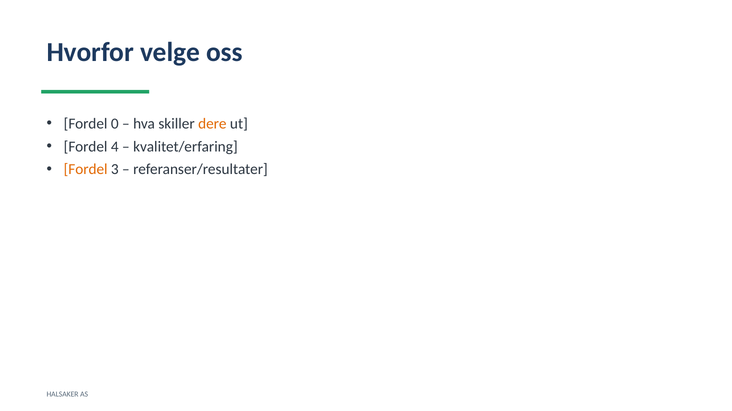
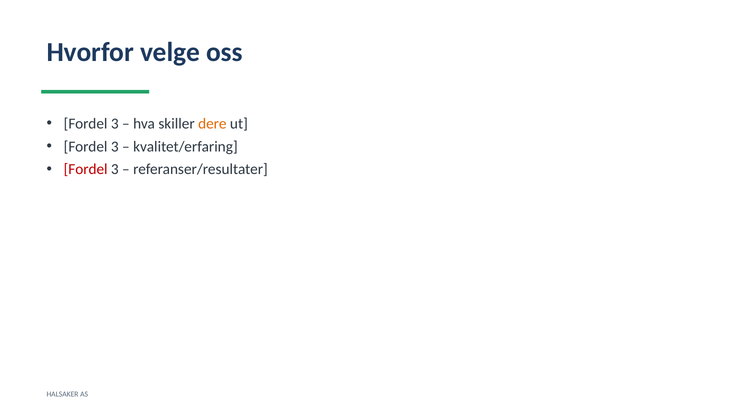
0: 0 -> 3 (115, 124)
4: 4 -> 3 (115, 147)
Fordel colour: orange -> red (86, 170)
